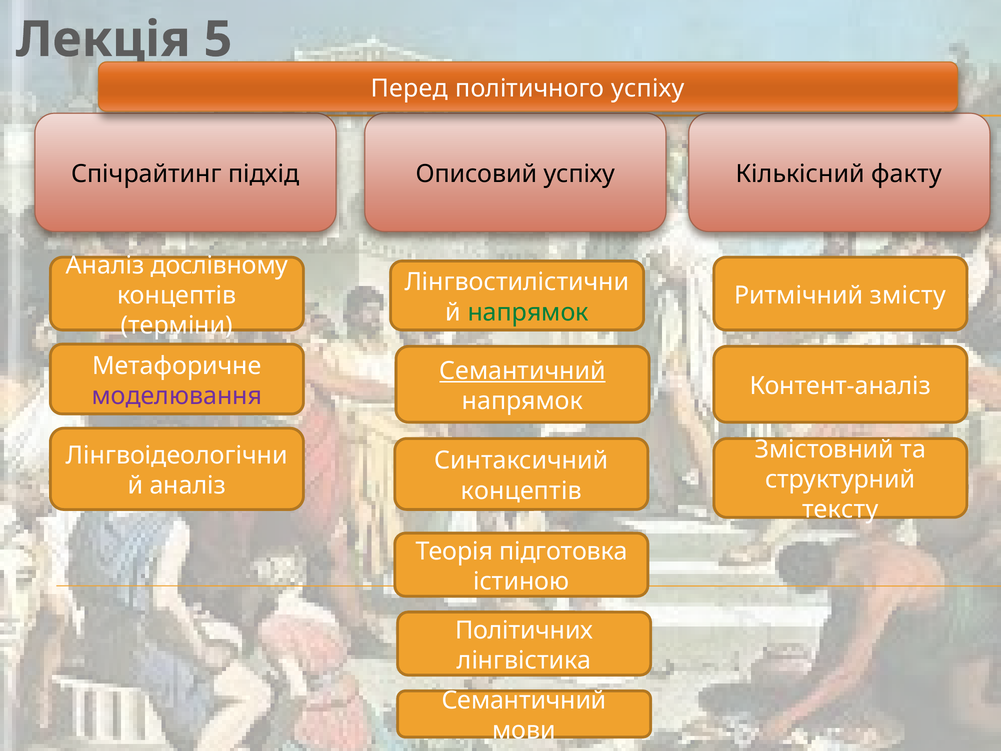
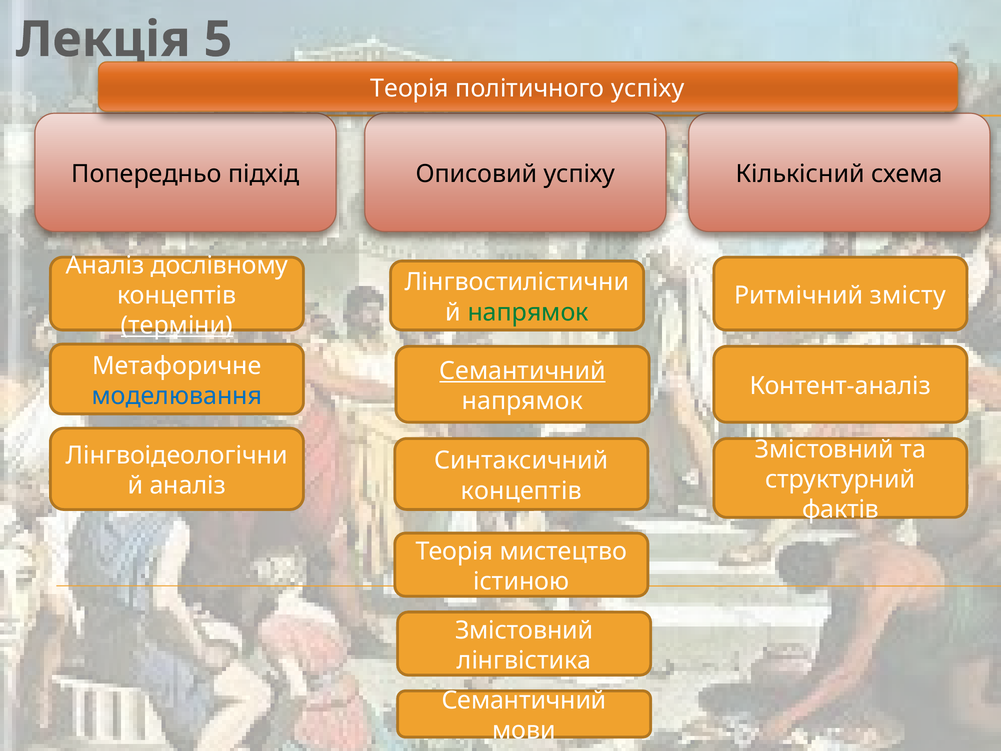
Перед: Перед -> Теорія (410, 88)
Спічрайтинг: Спічрайтинг -> Попередньо (147, 174)
факту: факту -> схема (907, 174)
терміни underline: none -> present (177, 325)
моделювання colour: purple -> blue (177, 396)
тексту: тексту -> фактів (841, 510)
підготовка: підготовка -> мистецтво (563, 551)
Політичних: Політичних -> Змістовний (524, 630)
